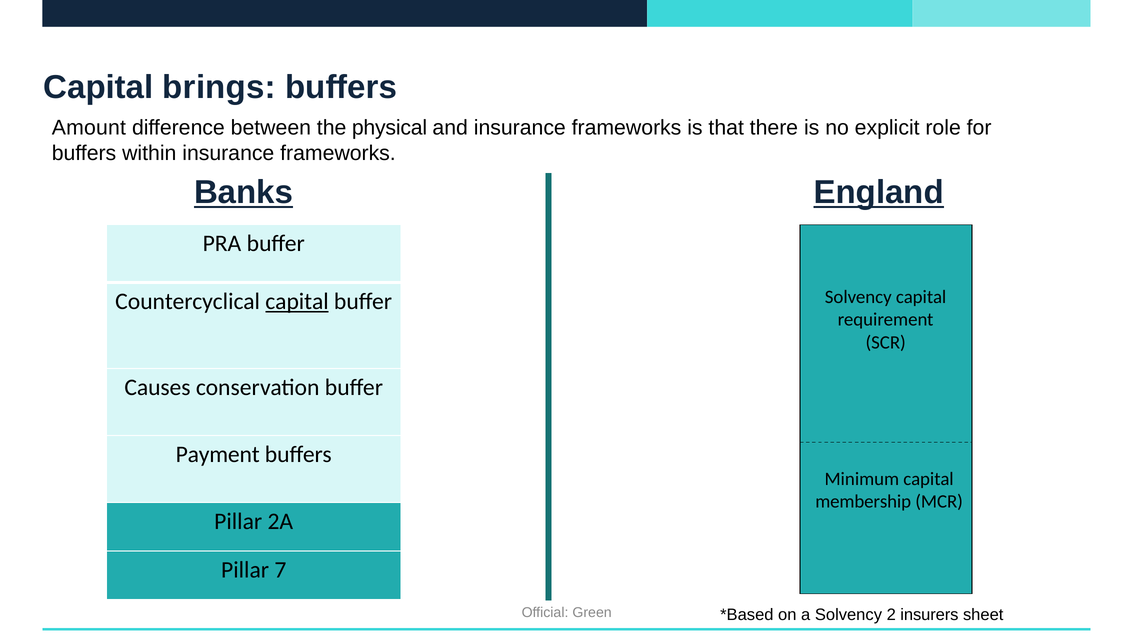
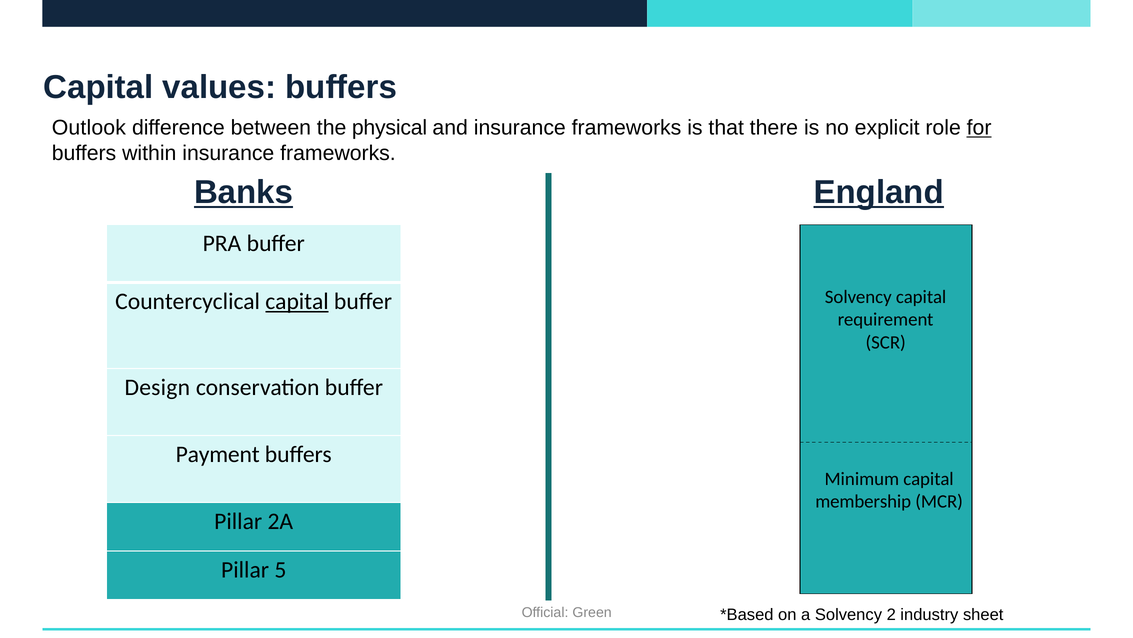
brings: brings -> values (219, 87)
Amount: Amount -> Outlook (89, 128)
for underline: none -> present (979, 128)
Causes: Causes -> Design (157, 387)
7: 7 -> 5 (280, 569)
insurers: insurers -> industry (929, 614)
